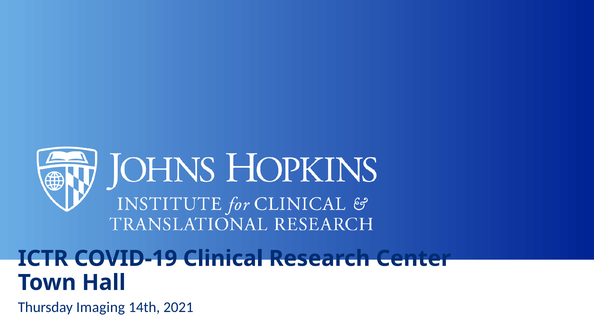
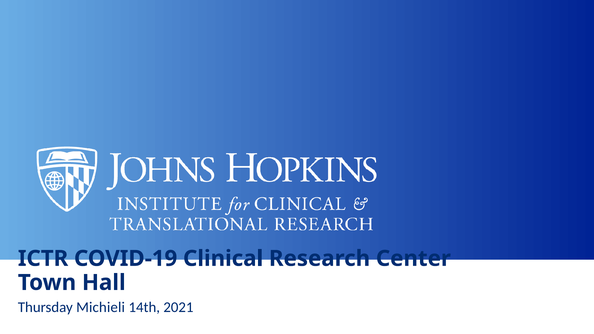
Imaging: Imaging -> Michieli (101, 307)
